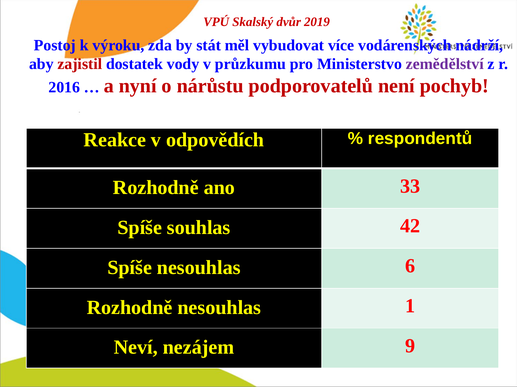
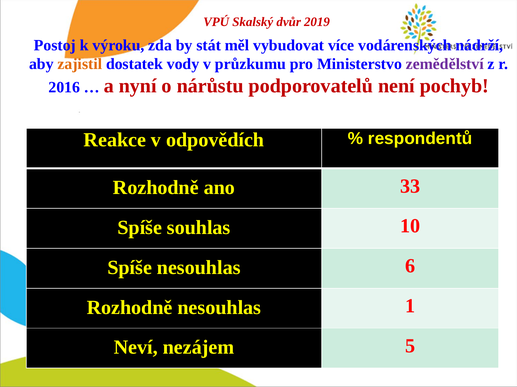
zajistil colour: red -> orange (80, 64)
42: 42 -> 10 (410, 226)
9: 9 -> 5 (410, 346)
